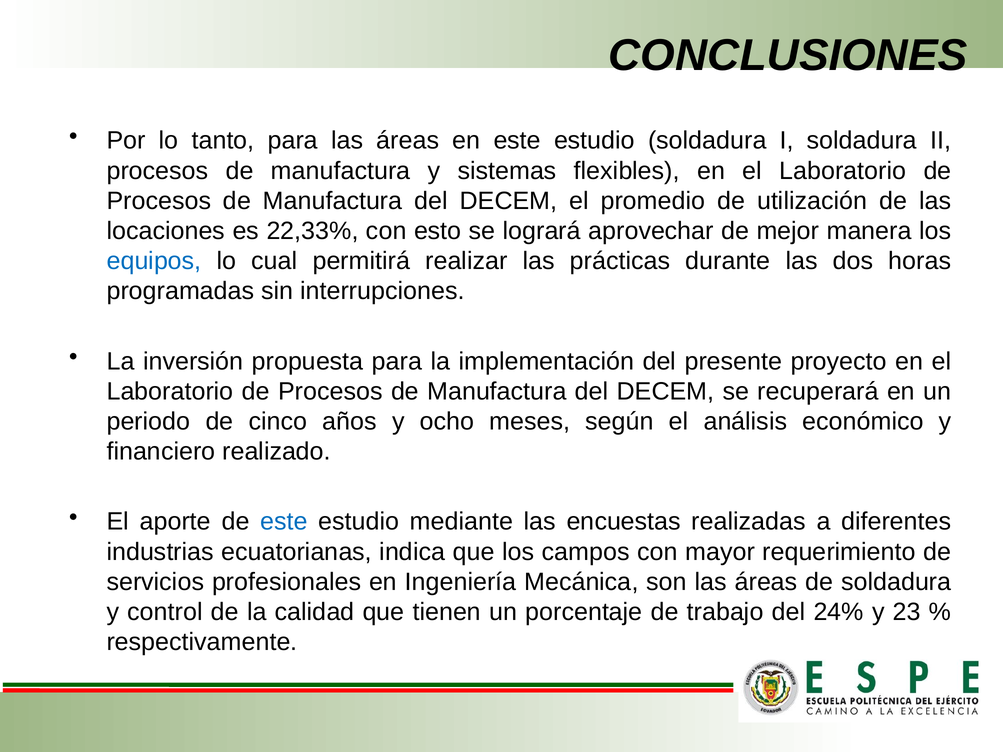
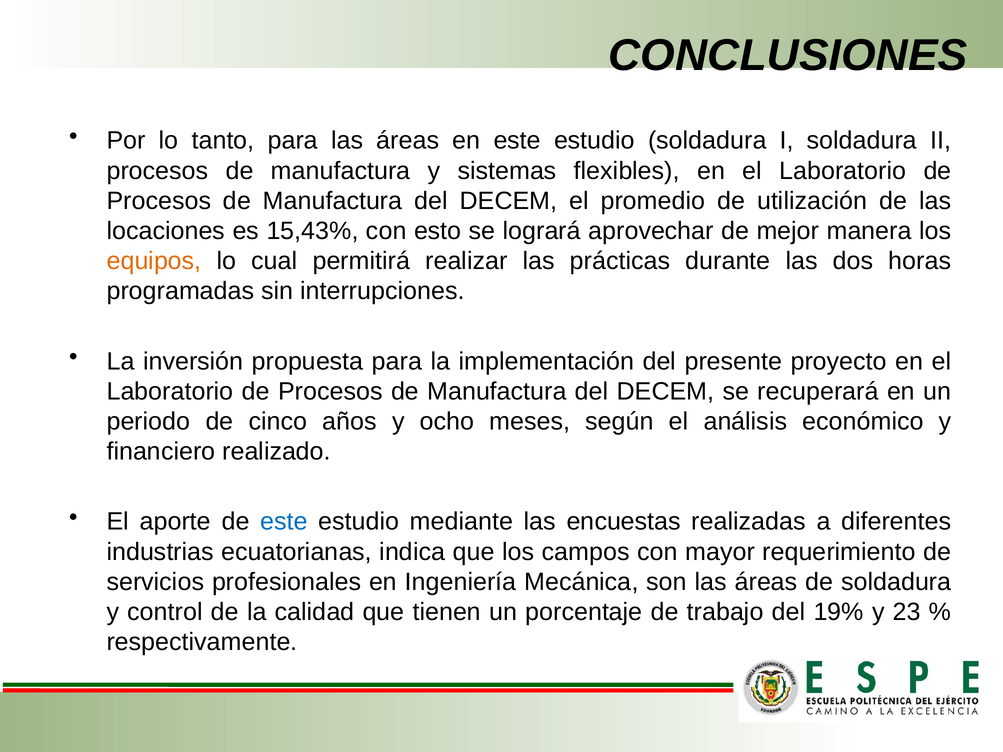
22,33%: 22,33% -> 15,43% (312, 231)
equipos colour: blue -> orange (154, 261)
24%: 24% -> 19% (839, 612)
